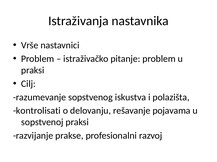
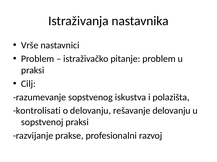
rešavanje pojavama: pojavama -> delovanju (172, 111)
